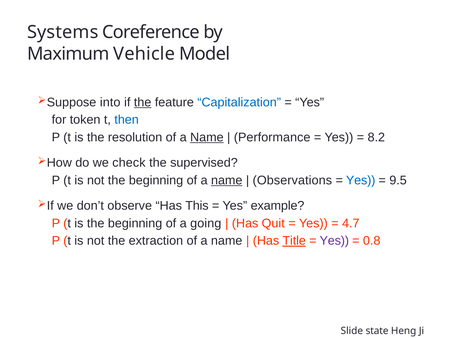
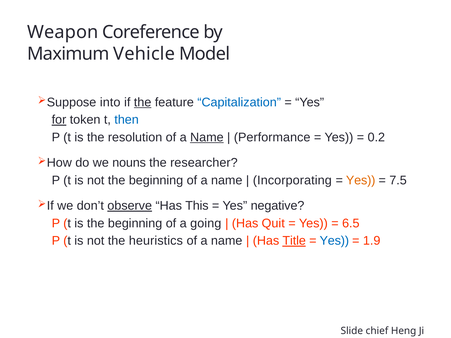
Systems: Systems -> Weapon (63, 32)
for underline: none -> present (59, 120)
8.2: 8.2 -> 0.2 (376, 137)
check: check -> nouns (129, 163)
supervised: supervised -> researcher (204, 163)
name underline: present -> none (227, 180)
Observations: Observations -> Incorporating (292, 180)
Yes colour: blue -> orange (361, 180)
9.5: 9.5 -> 7.5 (398, 180)
observe underline: none -> present (130, 206)
example: example -> negative (278, 206)
4.7: 4.7 -> 6.5 (351, 223)
extraction: extraction -> heuristics (156, 241)
Yes colour: purple -> blue (334, 241)
0.8: 0.8 -> 1.9 (372, 241)
state: state -> chief (377, 331)
